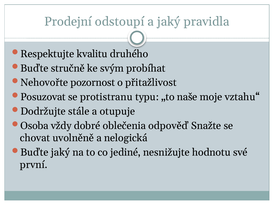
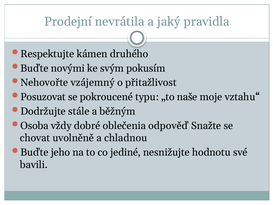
odstoupí: odstoupí -> nevrátila (120, 22)
kvalitu: kvalitu -> kámen (92, 54)
stručně: stručně -> novými (68, 68)
probíhat: probíhat -> pokusím (146, 68)
pozornost: pozornost -> vzájemný (93, 83)
protistranu: protistranu -> pokroucené (106, 97)
otupuje: otupuje -> běžným (117, 112)
nelogická: nelogická -> chladnou (126, 138)
Buďte jaký: jaký -> jeho (60, 153)
první: první -> bavili (34, 165)
